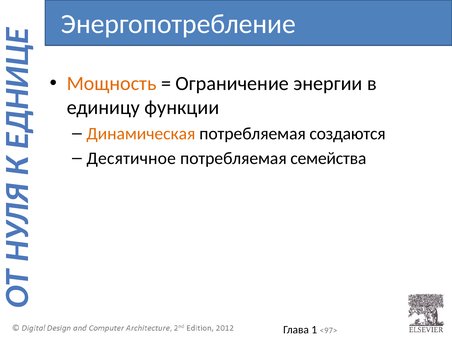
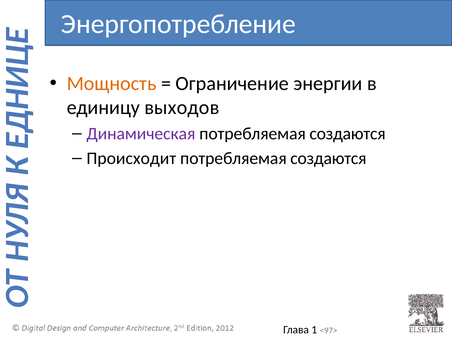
функции: функции -> выходов (182, 108)
Динамическая colour: orange -> purple (141, 134)
Десятичное: Десятичное -> Происходит (131, 158)
семейства: семейства -> создаются (328, 158)
